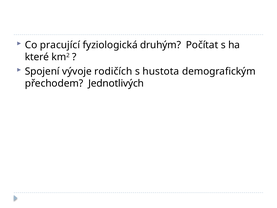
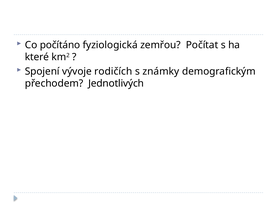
pracující: pracující -> počítáno (60, 45)
druhým: druhým -> zemřou (160, 45)
hustota: hustota -> známky (161, 71)
